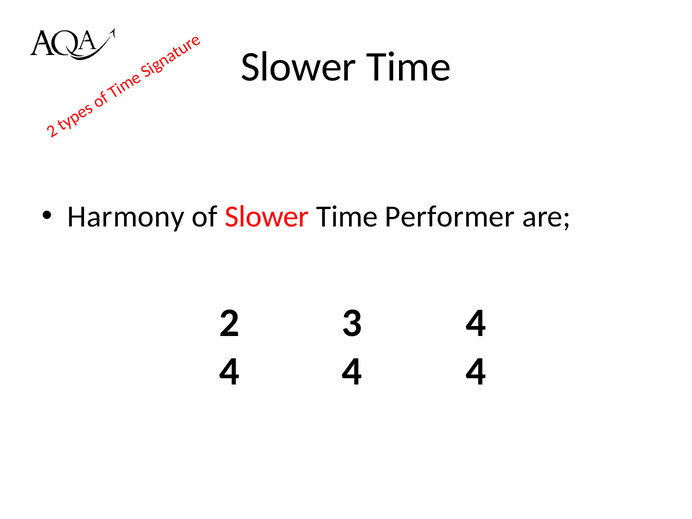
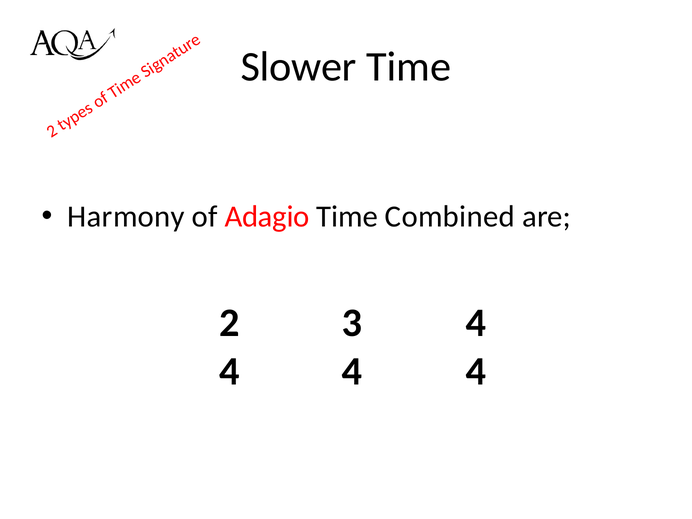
of Slower: Slower -> Adagio (267, 217)
Performer: Performer -> Combined (450, 217)
